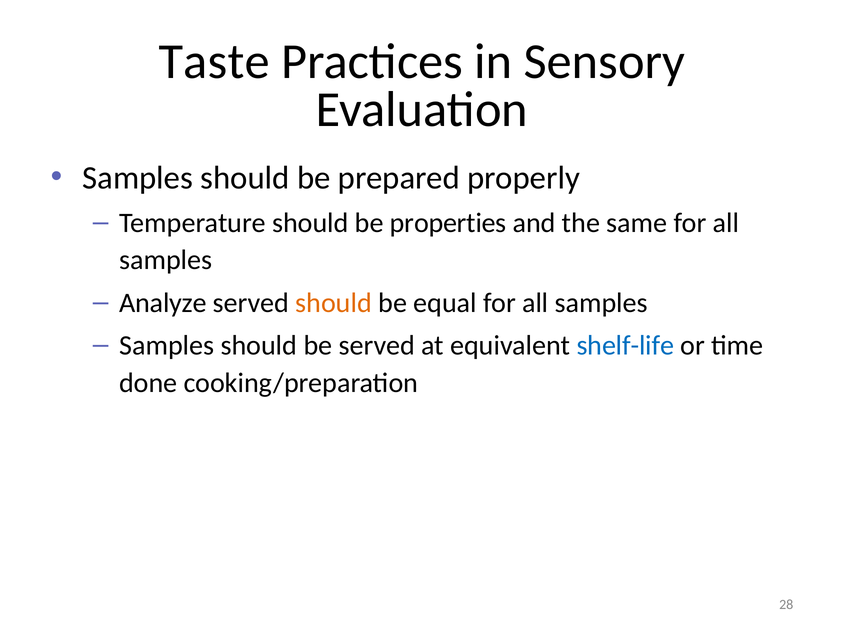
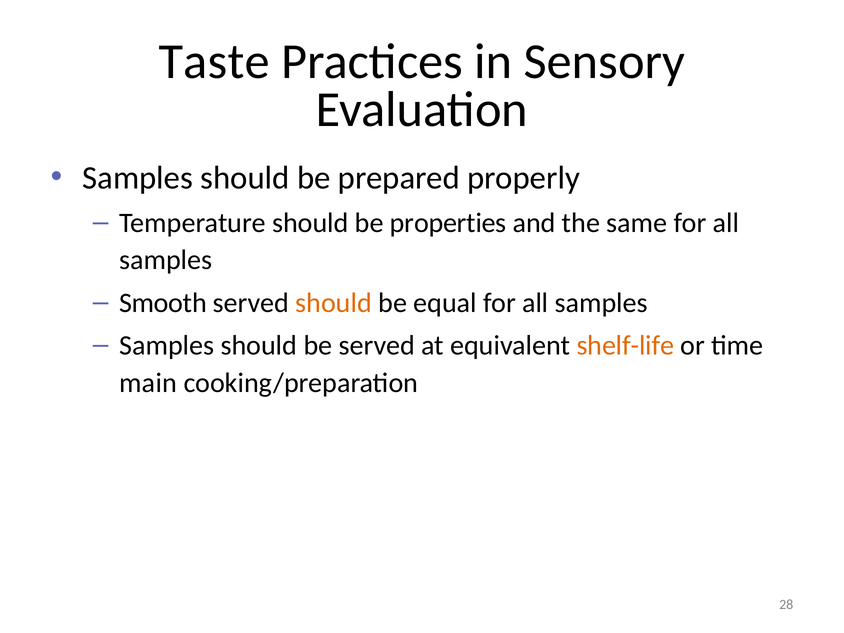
Analyze: Analyze -> Smooth (163, 303)
shelf-life colour: blue -> orange (625, 346)
done: done -> main (148, 383)
